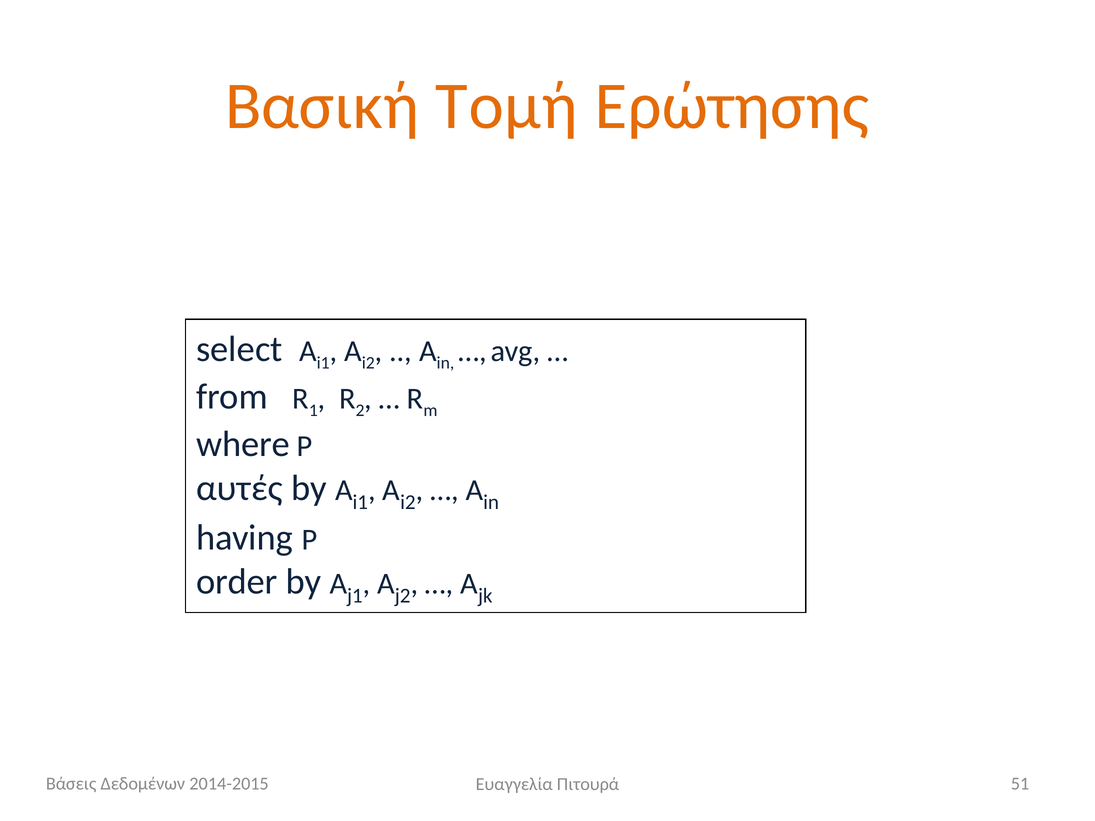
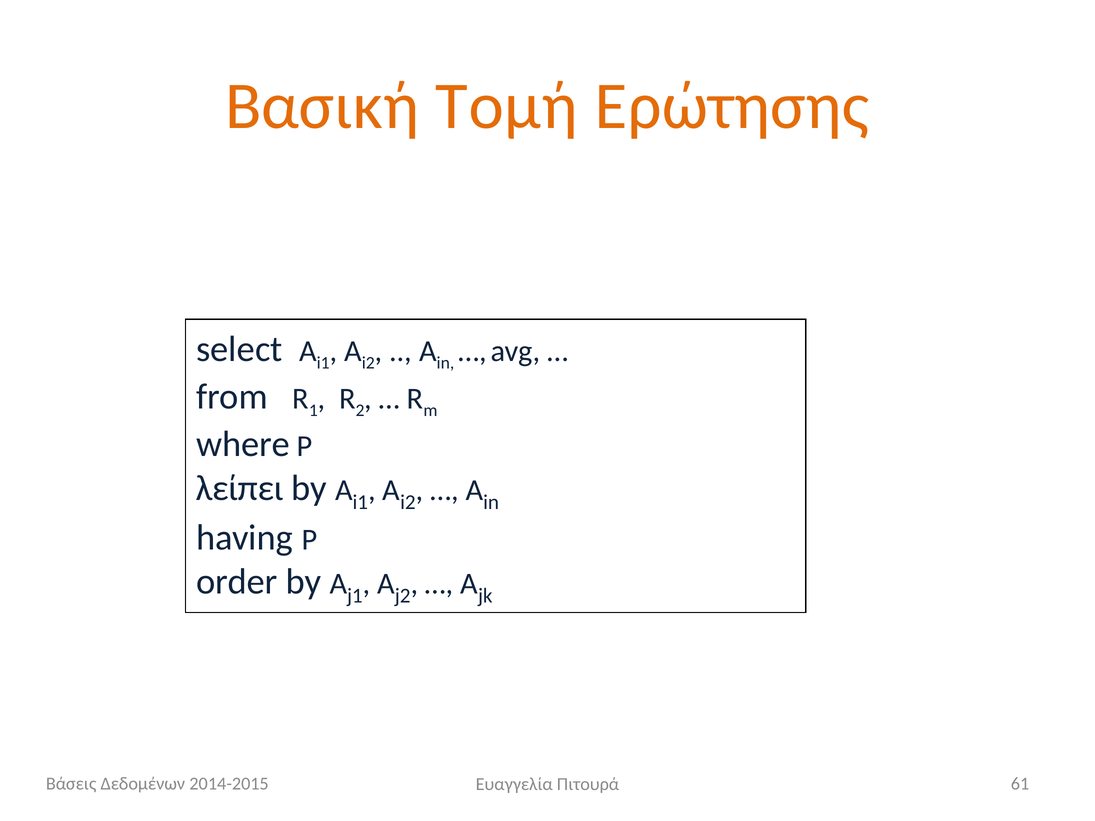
αυτές: αυτές -> λείπει (240, 488)
51: 51 -> 61 (1020, 784)
